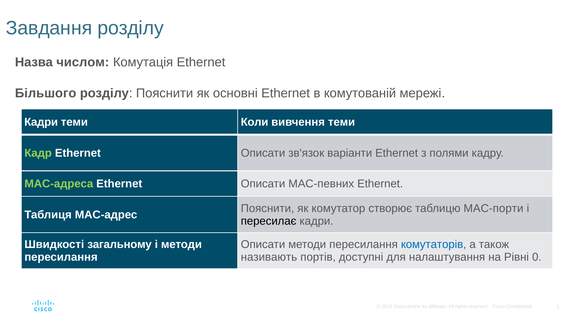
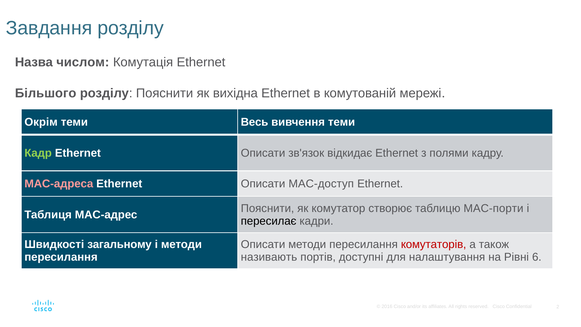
основні: основні -> вихідна (235, 93)
Кадри: Кадри -> Окрім (41, 122)
Коли: Коли -> Весь (255, 122)
варіанти: варіанти -> відкидає (350, 153)
MAC-адреса colour: light green -> pink (59, 184)
MAC-певних: MAC-певних -> MAC-доступ (321, 184)
комутаторів colour: blue -> red (434, 244)
0: 0 -> 6 (537, 257)
